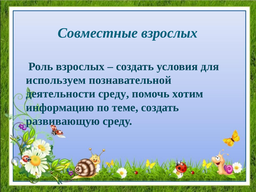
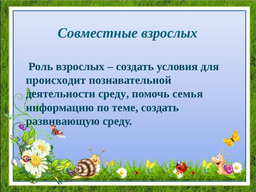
используем: используем -> происходит (56, 80)
хотим: хотим -> семья (188, 94)
